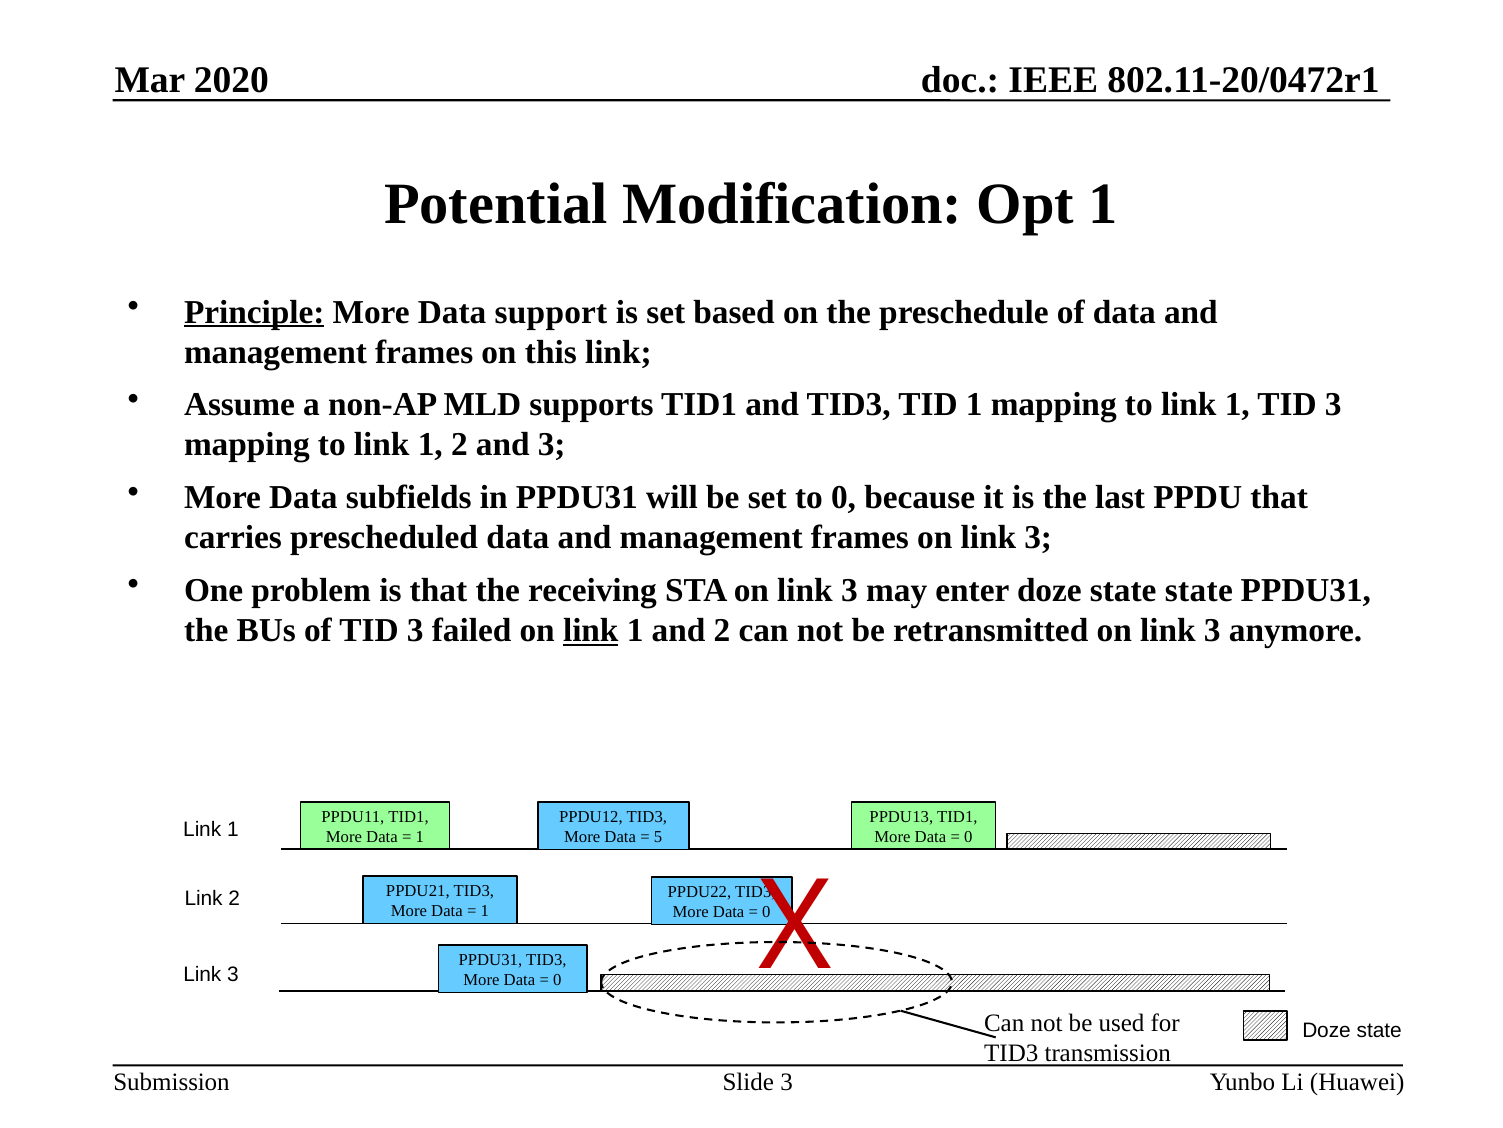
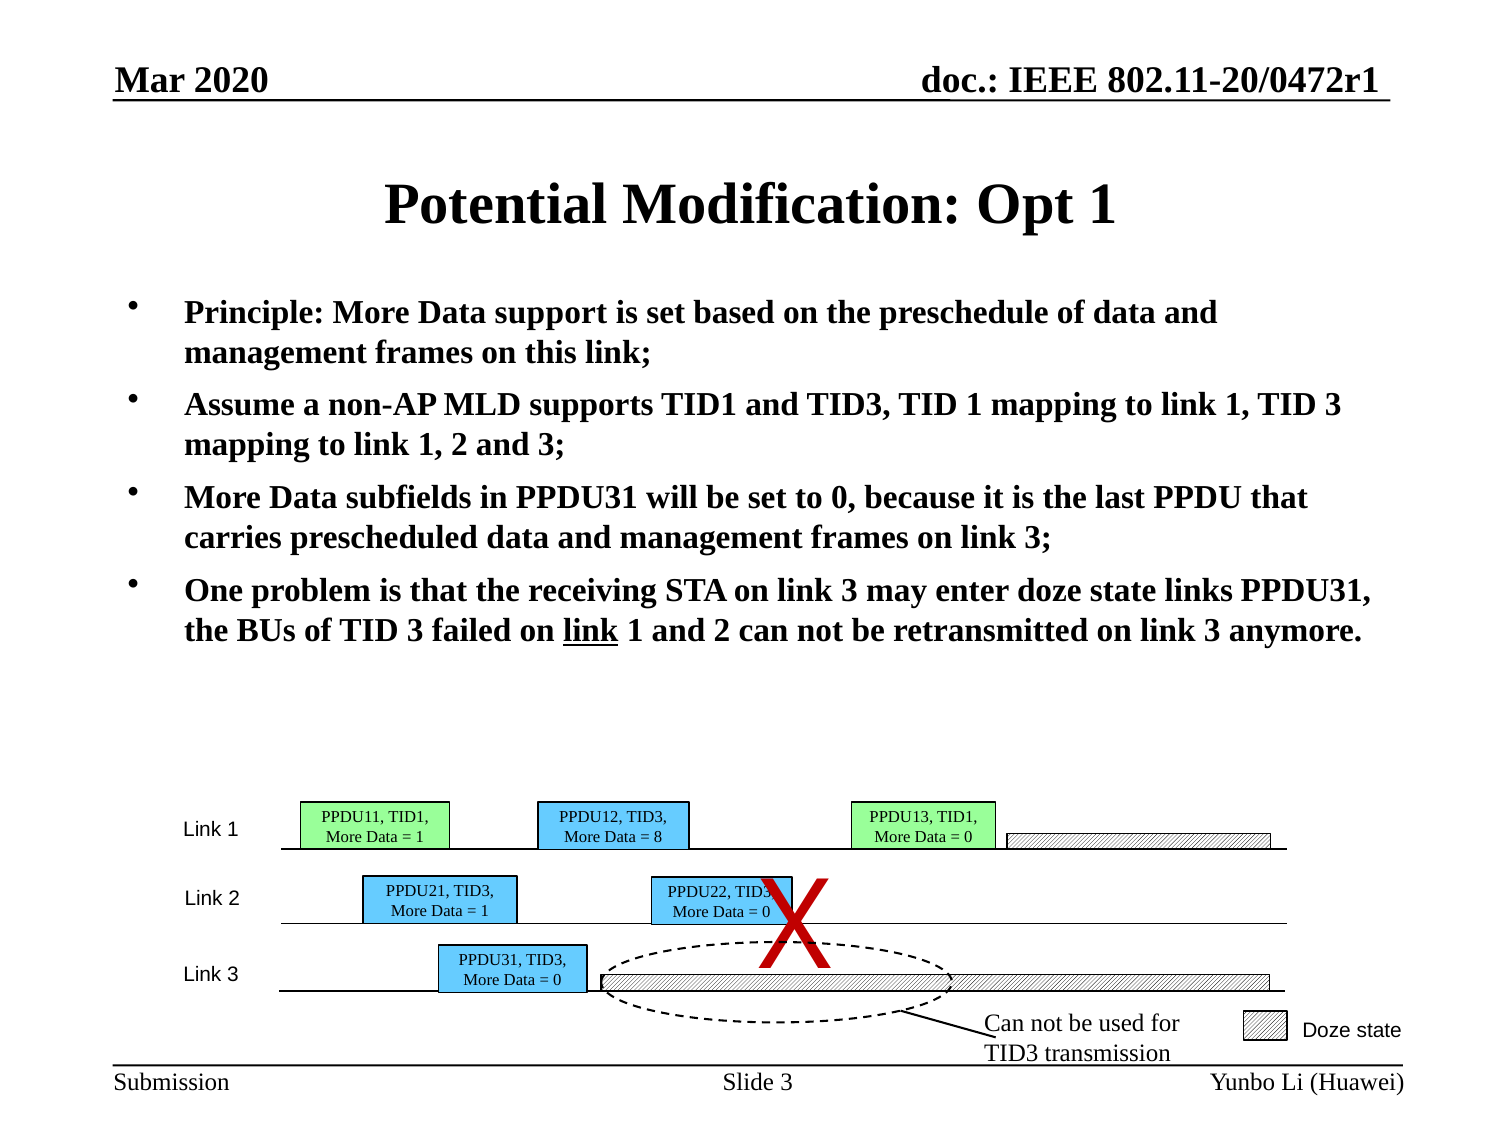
Principle underline: present -> none (254, 312)
state state: state -> links (1199, 590)
5: 5 -> 8 (658, 836)
